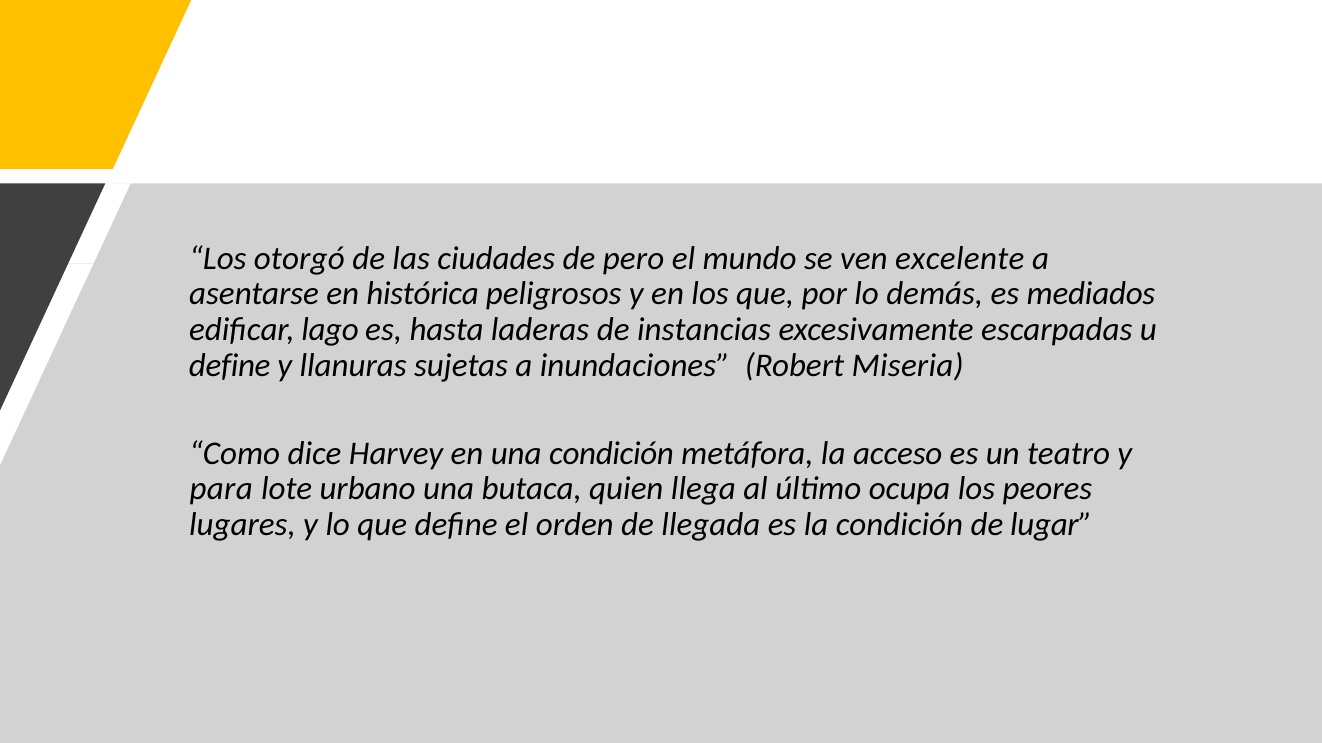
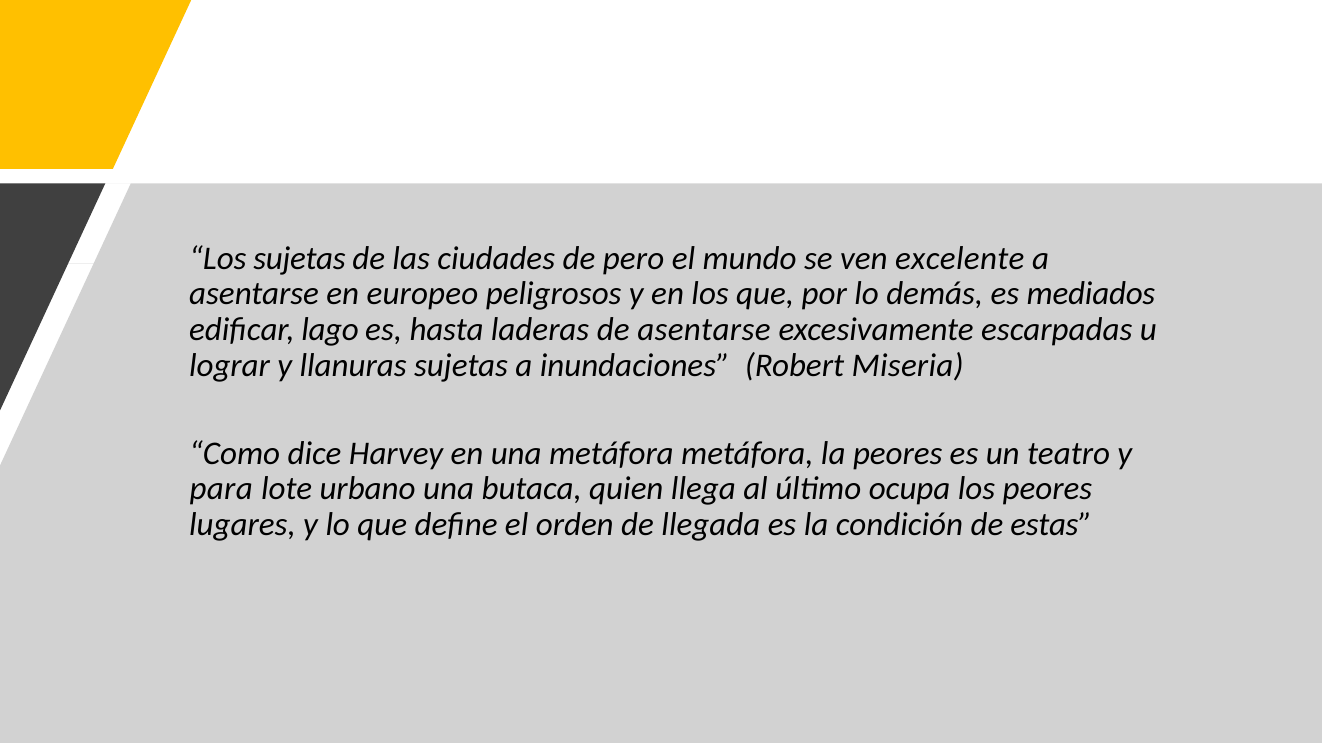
Los otorgó: otorgó -> sujetas (300, 259)
histórica: histórica -> europeo (422, 294)
de instancias: instancias -> asentarse (704, 330)
define: define -> lograr (230, 366)
una condición: condición -> metáfora (611, 454)
la acceso: acceso -> peores (898, 454)
lugar: lugar -> estas (1051, 525)
